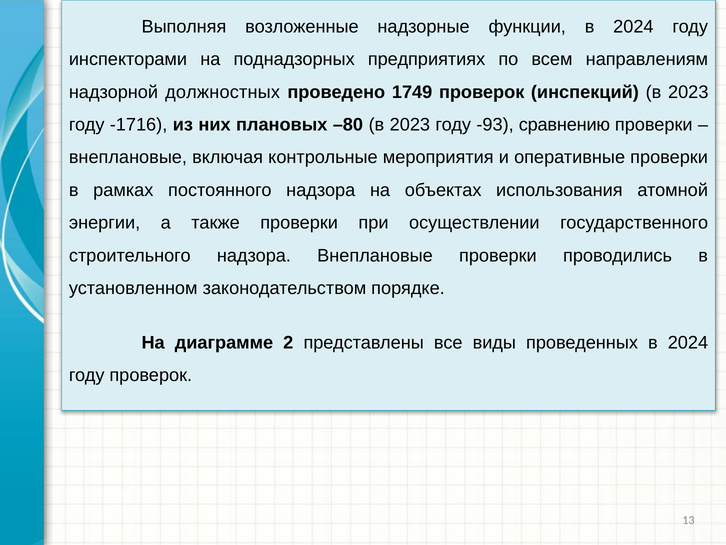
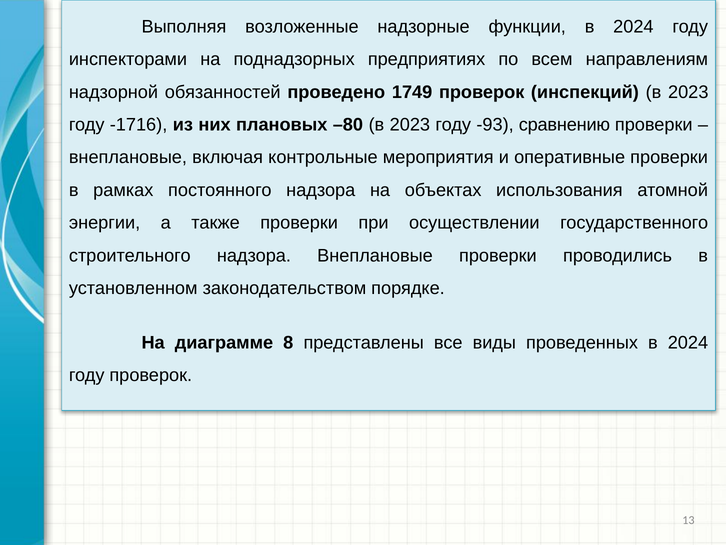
должностных: должностных -> обязанностей (223, 92)
2: 2 -> 8 (288, 342)
